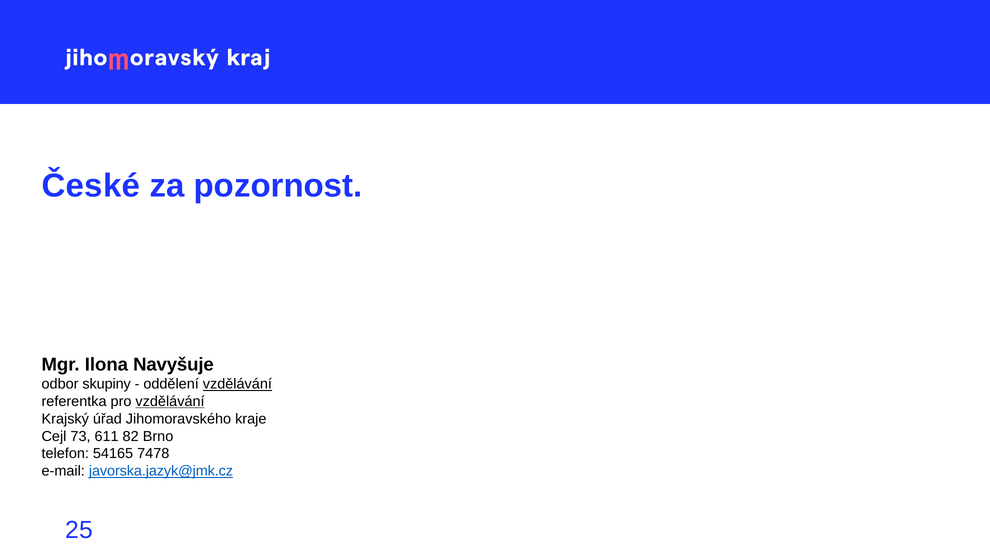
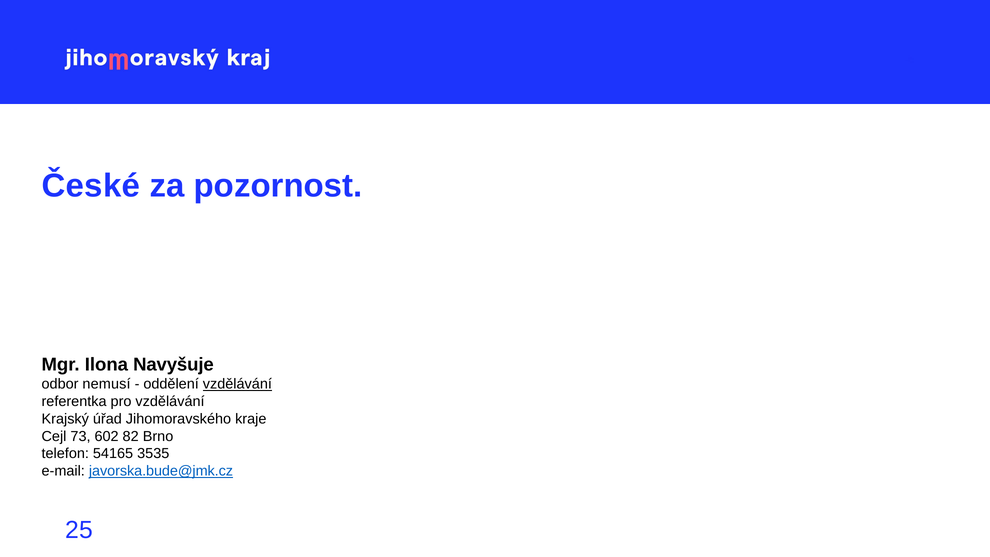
skupiny: skupiny -> nemusí (107, 384)
vzdělávání underline: present -> none (170, 402)
611: 611 -> 602 (107, 436)
7478: 7478 -> 3535 (153, 454)
javorska.jazyk@jmk.cz: javorska.jazyk@jmk.cz -> javorska.bude@jmk.cz (161, 471)
